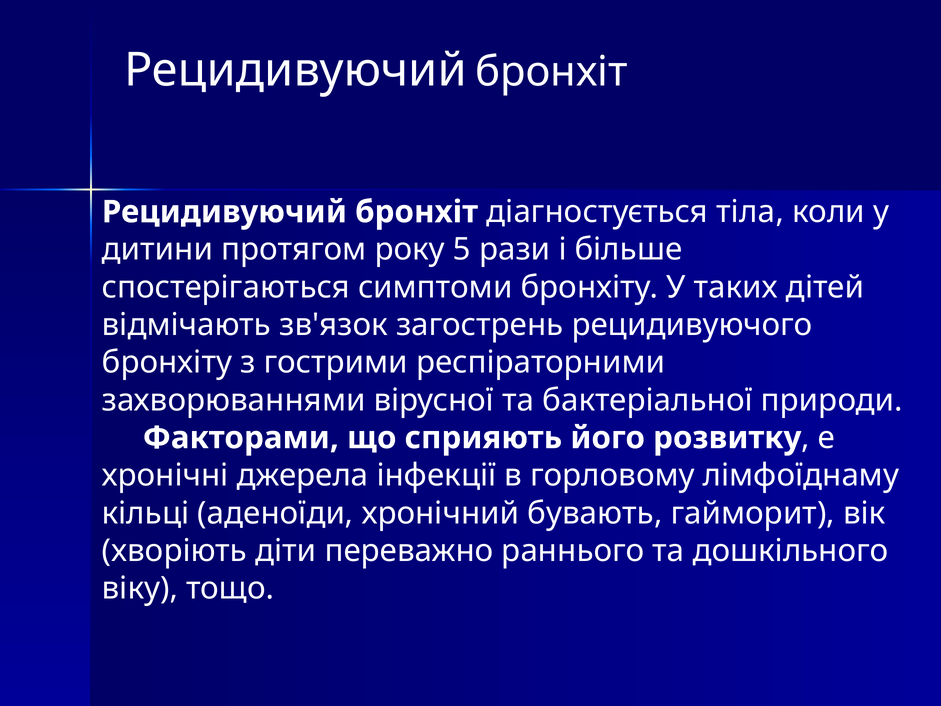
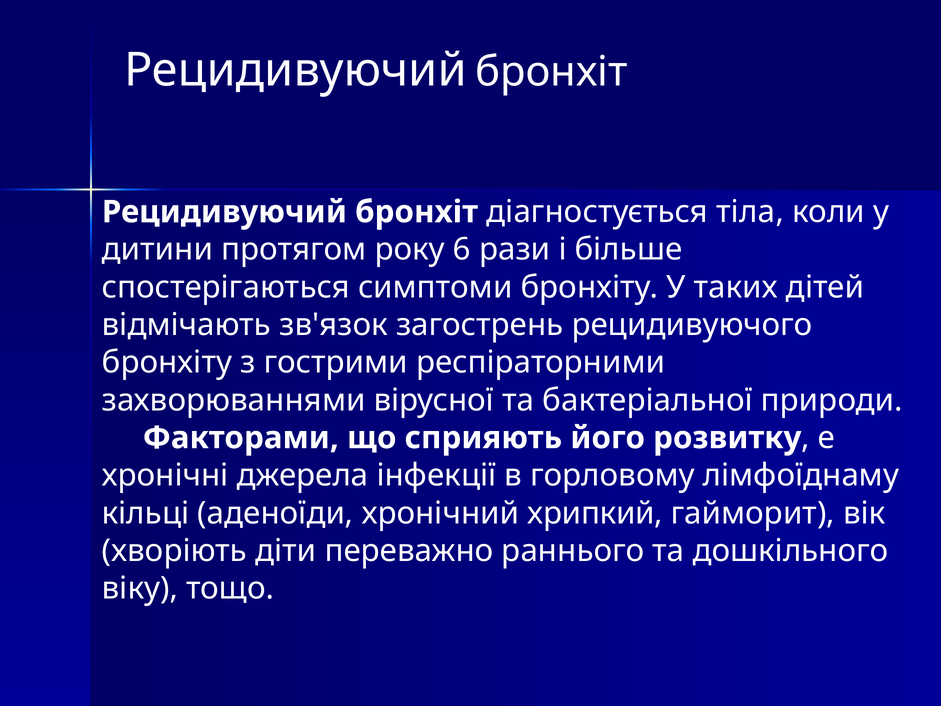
5: 5 -> 6 (462, 249)
бувають: бувають -> хрипкий (595, 513)
